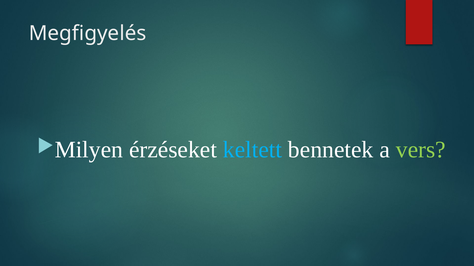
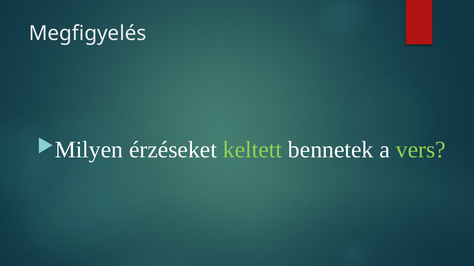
keltett colour: light blue -> light green (253, 150)
